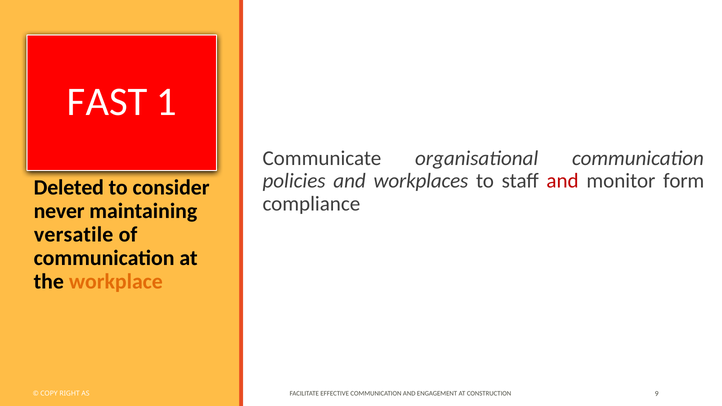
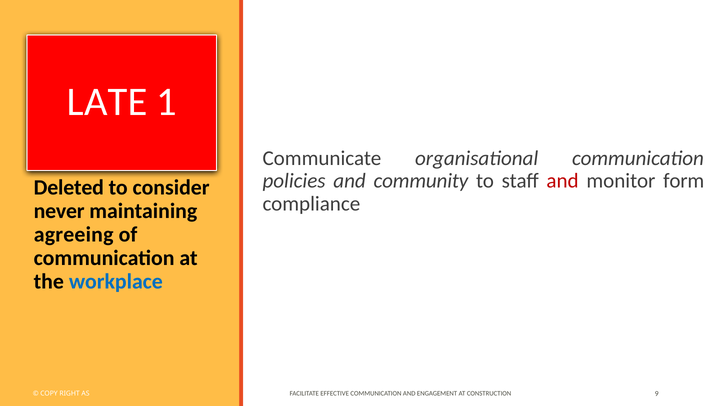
FAST: FAST -> LATE (107, 102)
workplaces: workplaces -> community (421, 181)
versatile: versatile -> agreeing (74, 235)
workplace colour: orange -> blue (116, 282)
